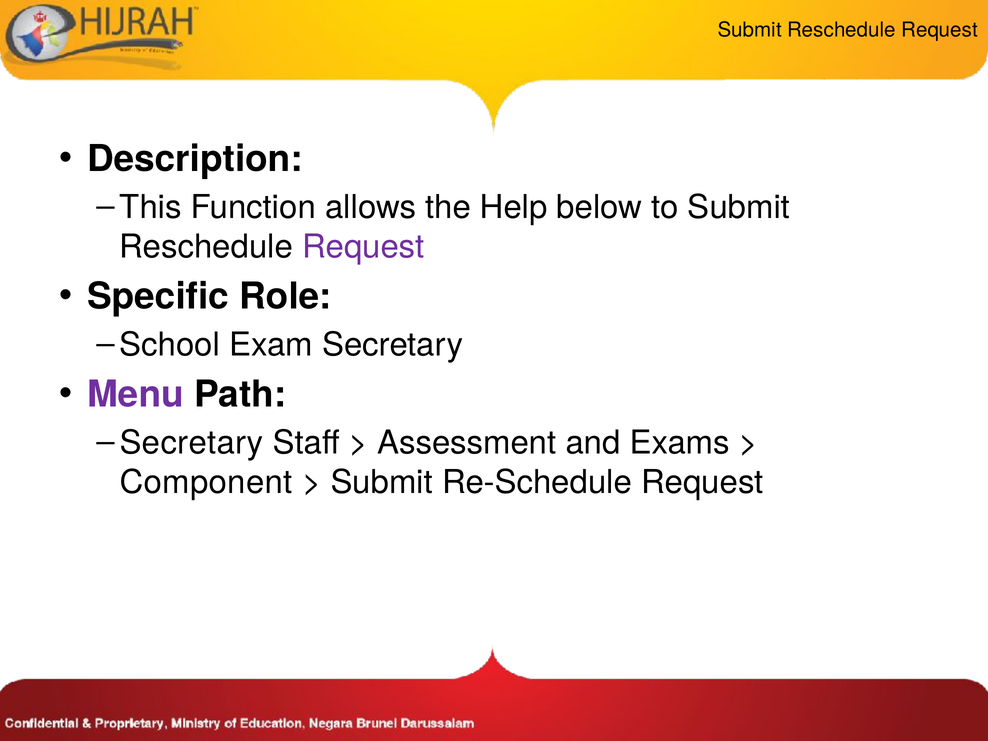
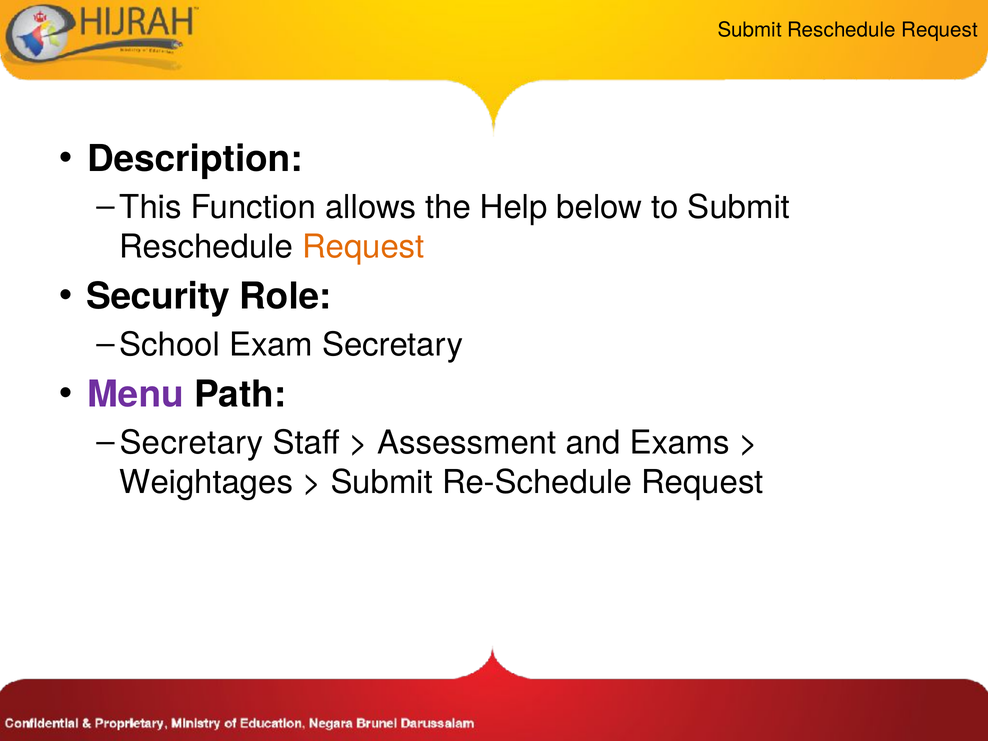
Request colour: purple -> orange (363, 247)
Specific: Specific -> Security (158, 297)
Component: Component -> Weightages (206, 482)
